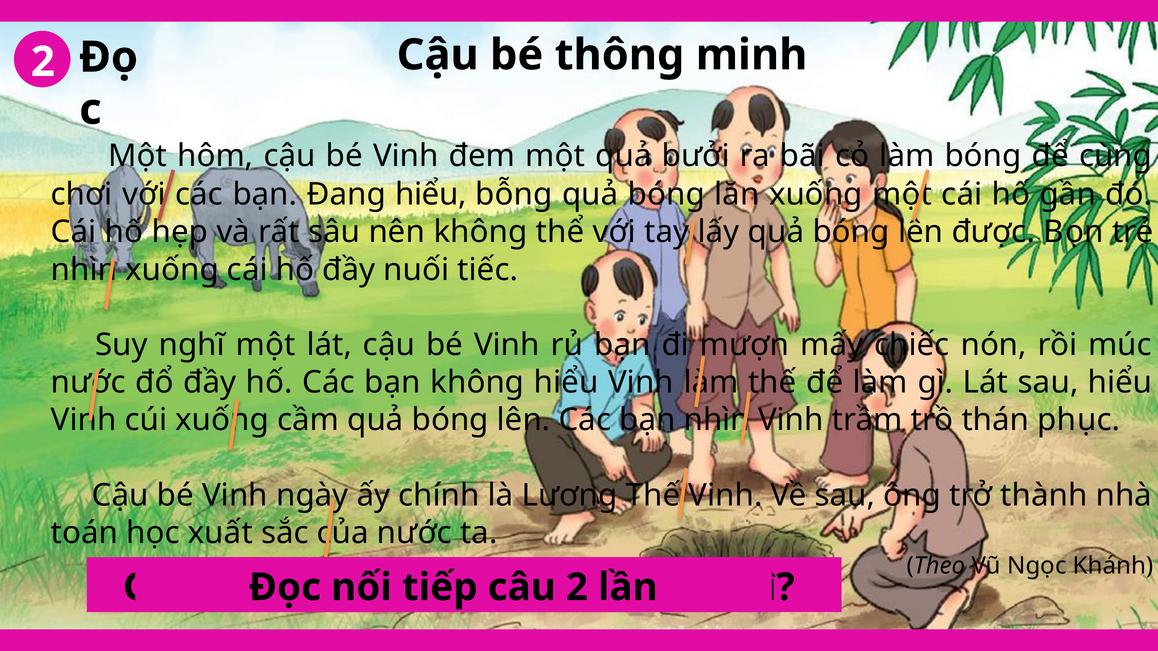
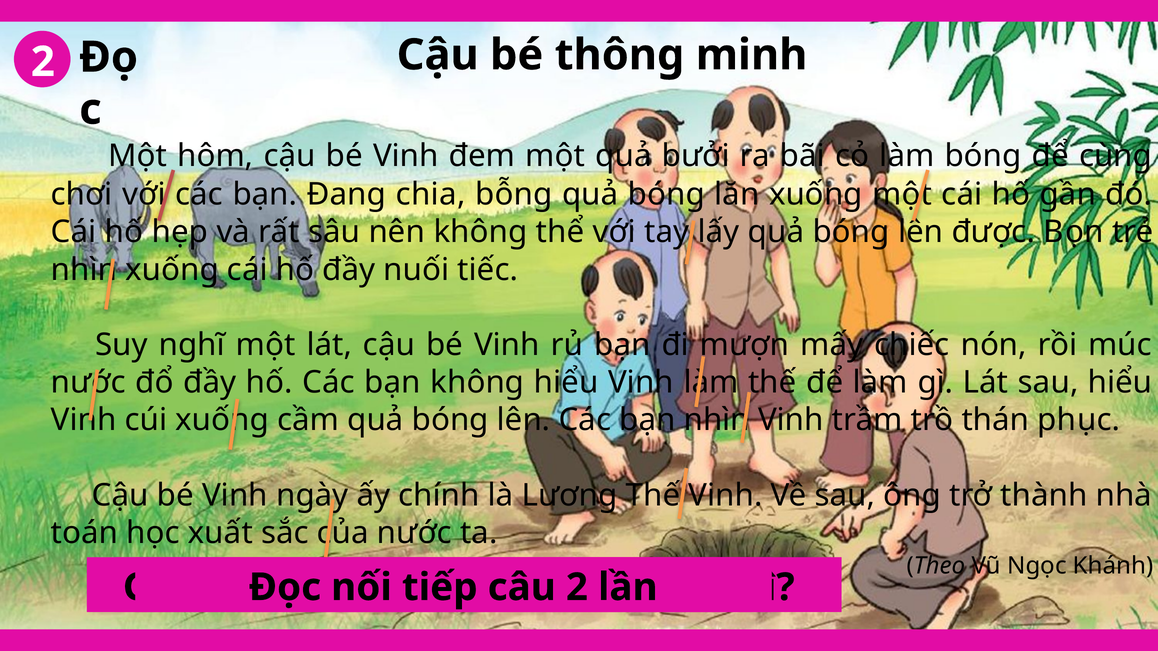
Đang hiểu: hiểu -> chia (431, 195)
